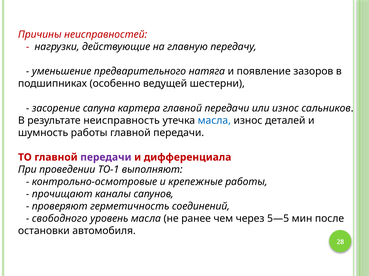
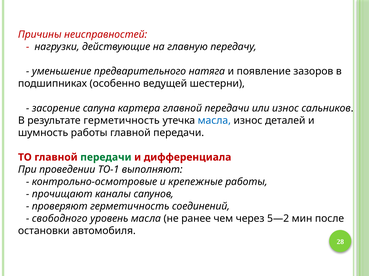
результате неисправность: неисправность -> герметичность (122, 121)
передачи colour: purple -> green (106, 158)
5—5: 5—5 -> 5—2 (278, 219)
